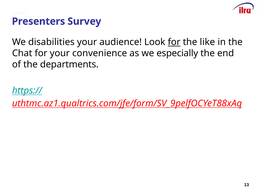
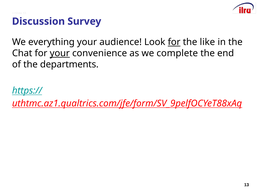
Presenters: Presenters -> Discussion (38, 21)
disabilities: disabilities -> everything (51, 42)
your underline: none -> present (60, 53)
especially: especially -> complete (177, 53)
